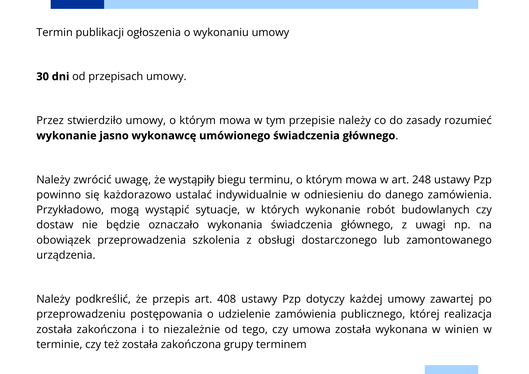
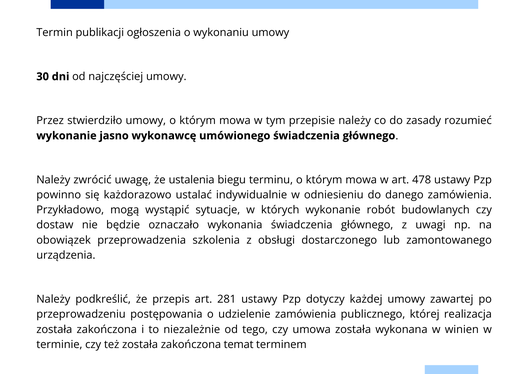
przepisach: przepisach -> najczęściej (116, 77)
wystąpiły: wystąpiły -> ustalenia (192, 180)
248: 248 -> 478 (422, 180)
408: 408 -> 281 (227, 299)
grupy: grupy -> temat (239, 344)
